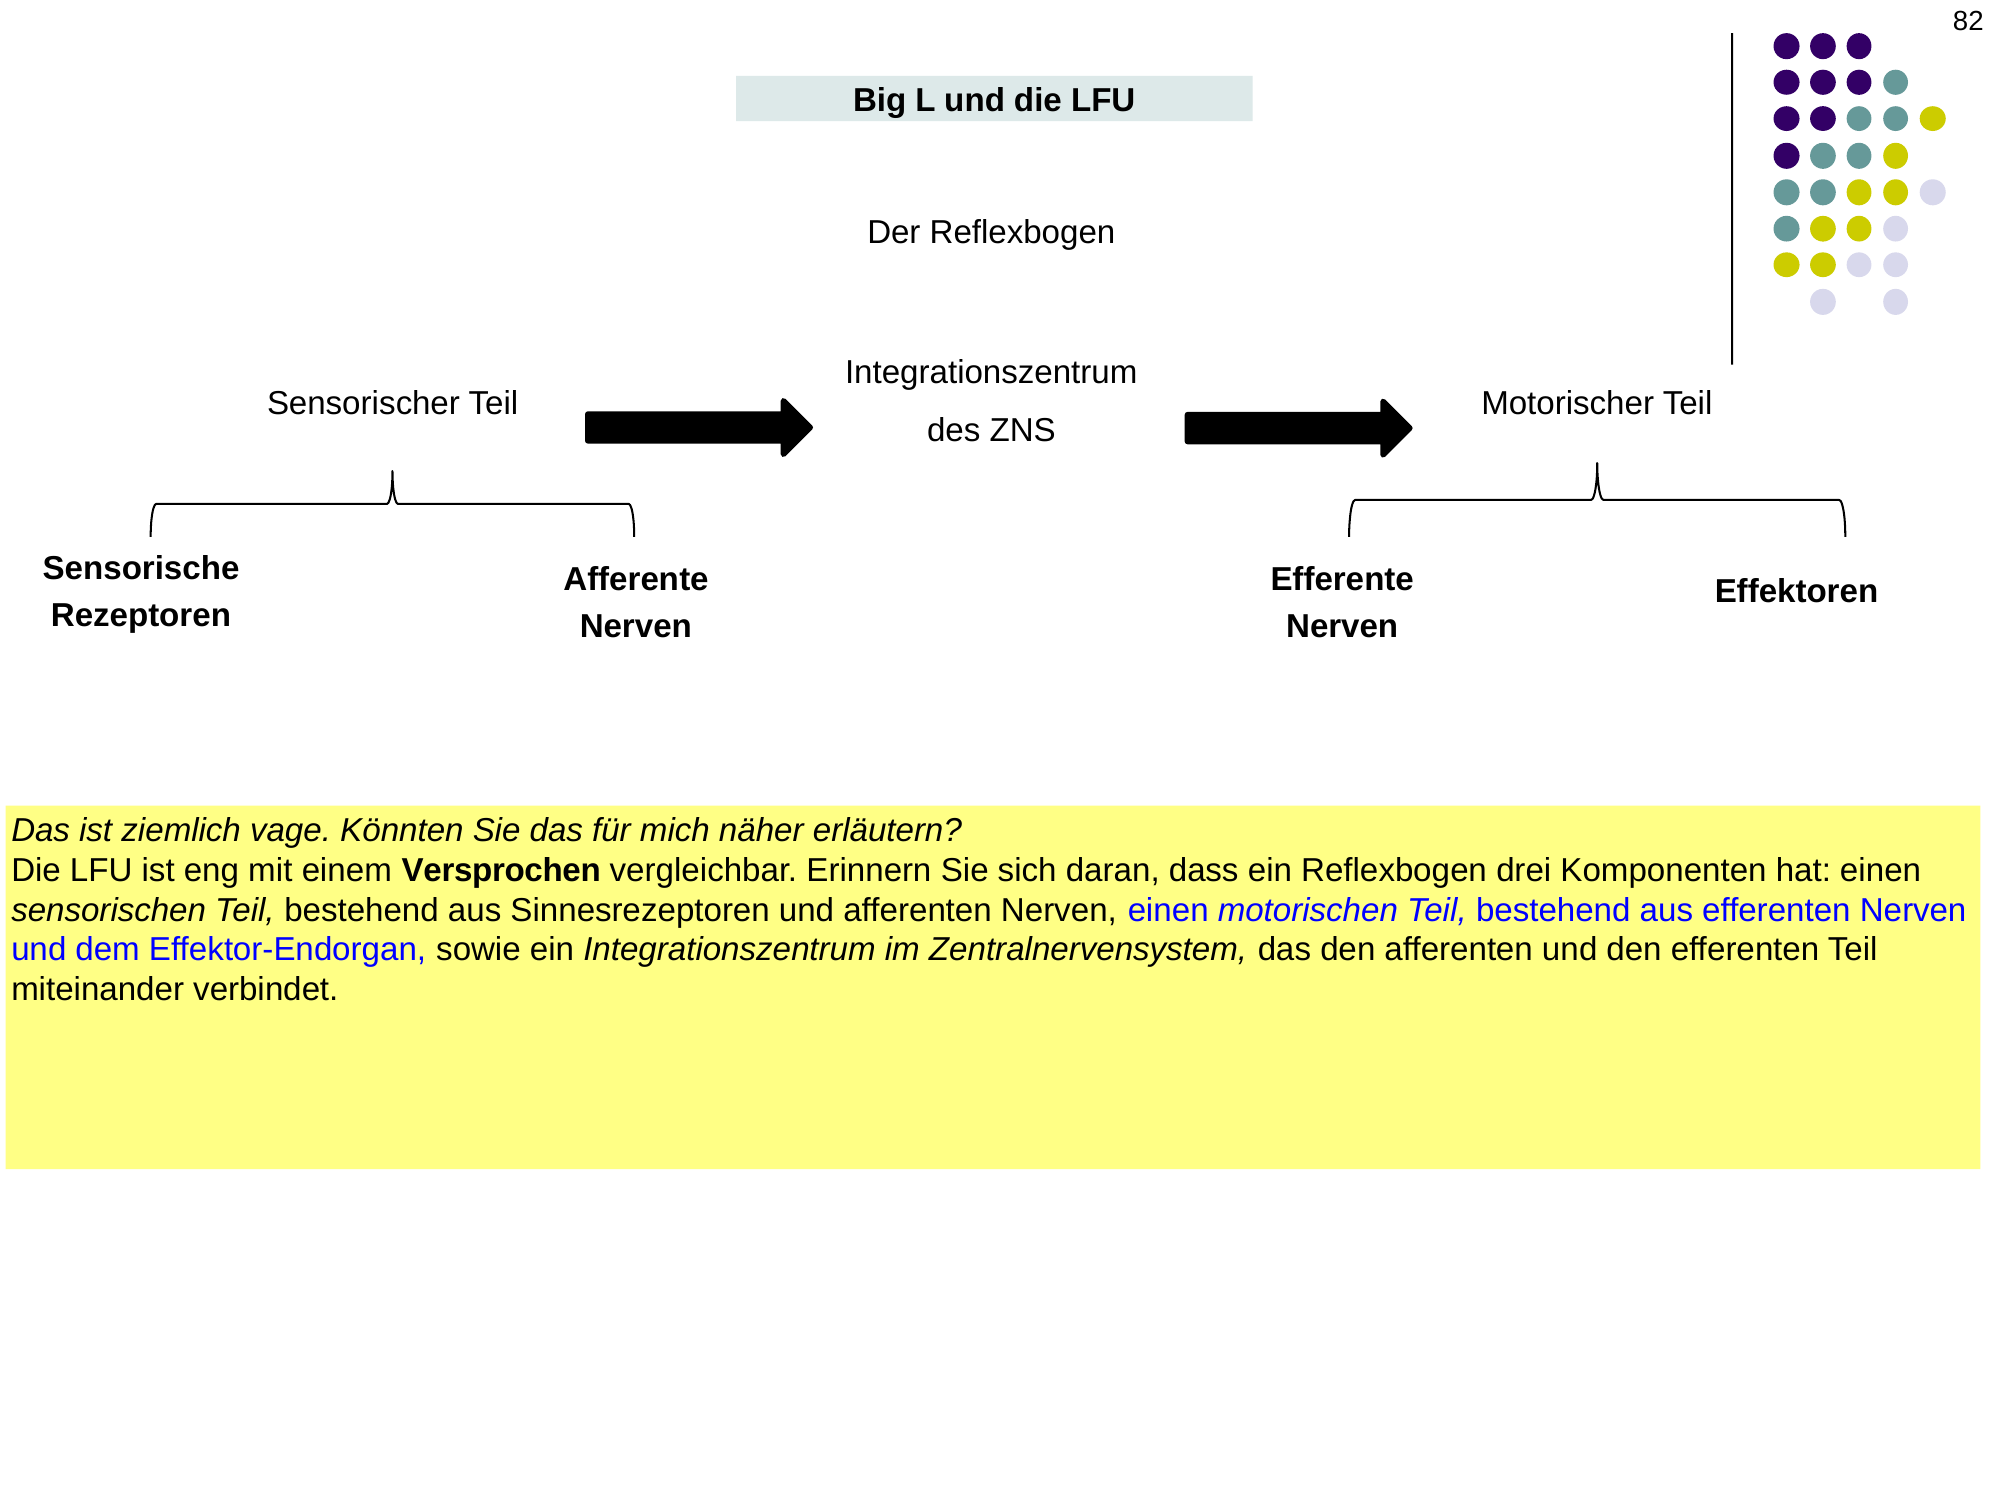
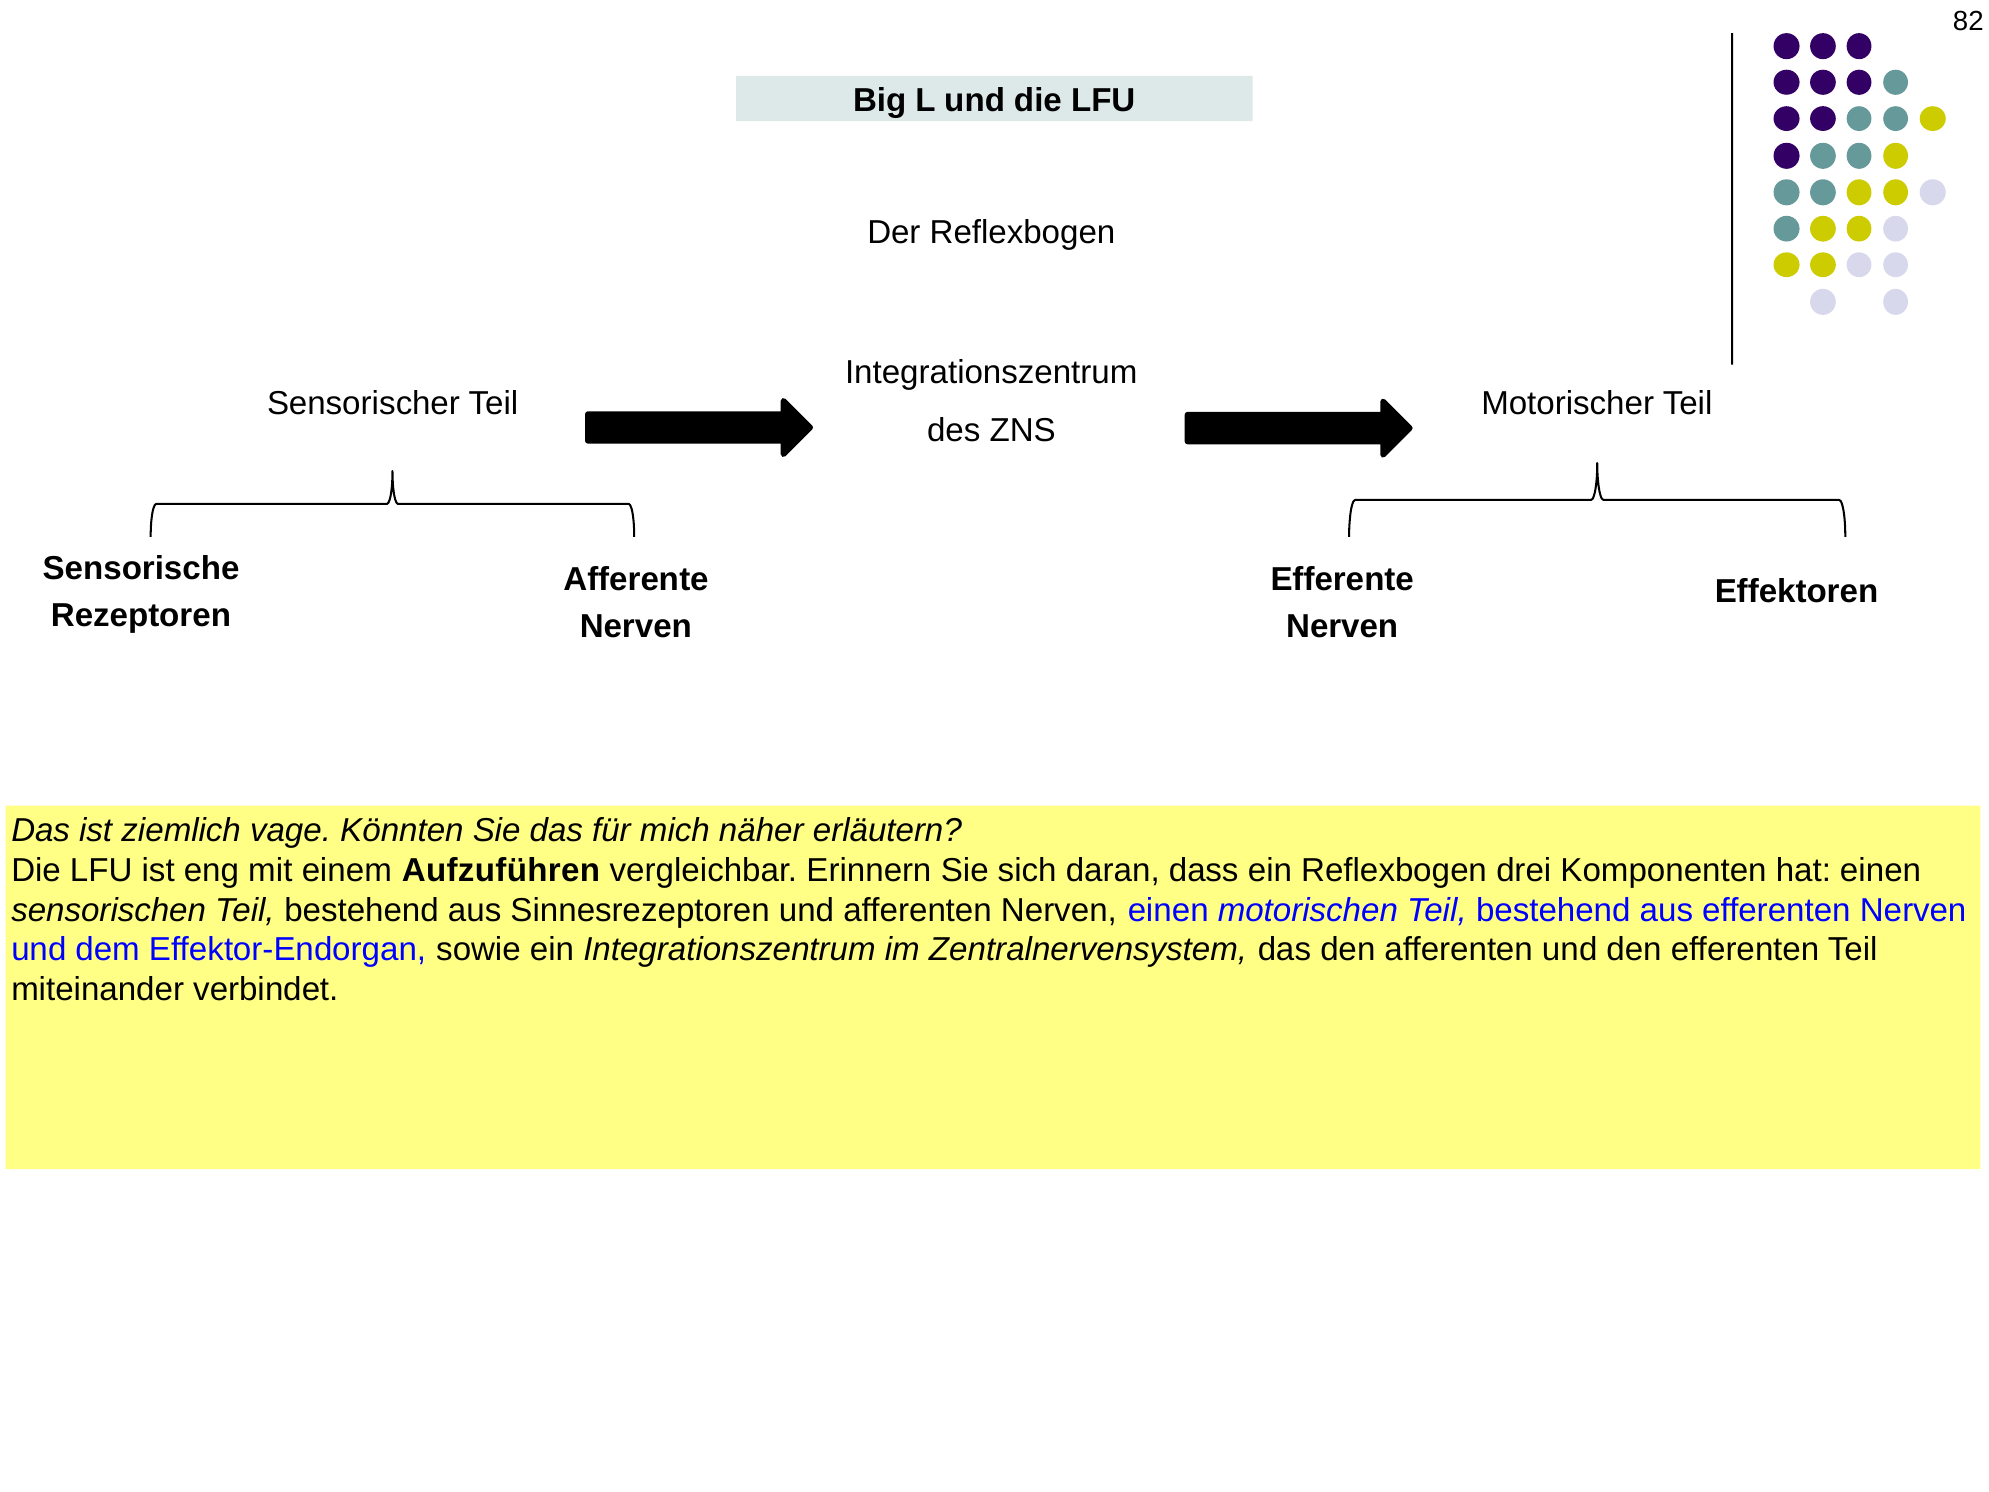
Versprochen: Versprochen -> Aufzuführen (501, 870)
